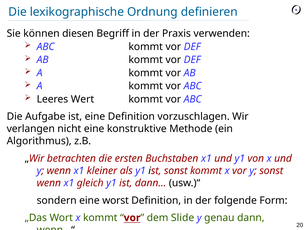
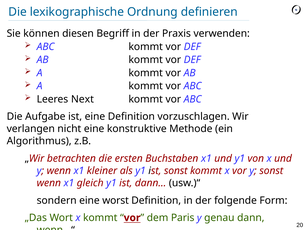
Wert: Wert -> Next (82, 99)
Slide: Slide -> Paris (183, 217)
